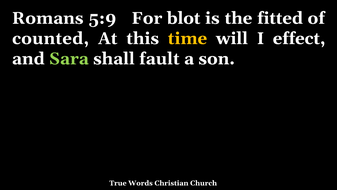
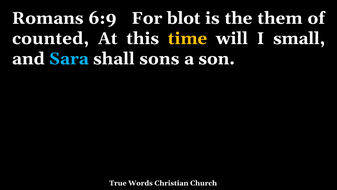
5:9: 5:9 -> 6:9 (102, 18)
fitted: fitted -> them (280, 18)
effect: effect -> small (299, 38)
Sara colour: light green -> light blue (69, 59)
fault: fault -> sons (159, 59)
